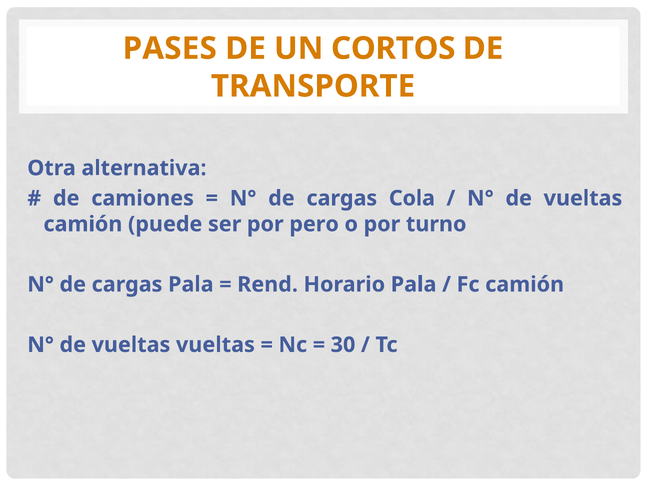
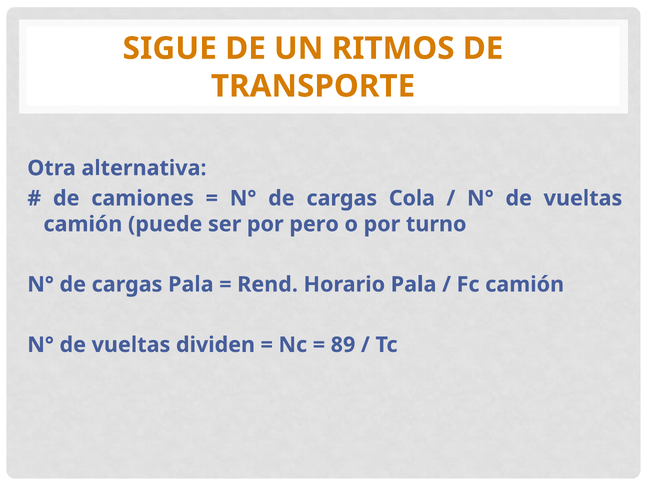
PASES: PASES -> SIGUE (170, 48)
CORTOS: CORTOS -> RITMOS (393, 48)
vueltas vueltas: vueltas -> dividen (215, 345)
30: 30 -> 89 (343, 345)
